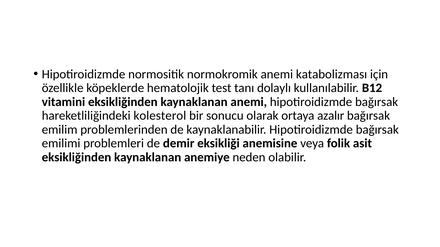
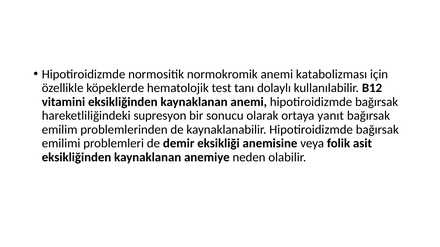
kolesterol: kolesterol -> supresyon (160, 116)
azalır: azalır -> yanıt (331, 116)
